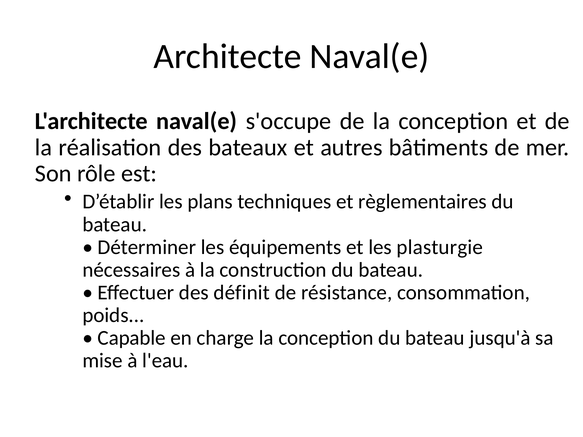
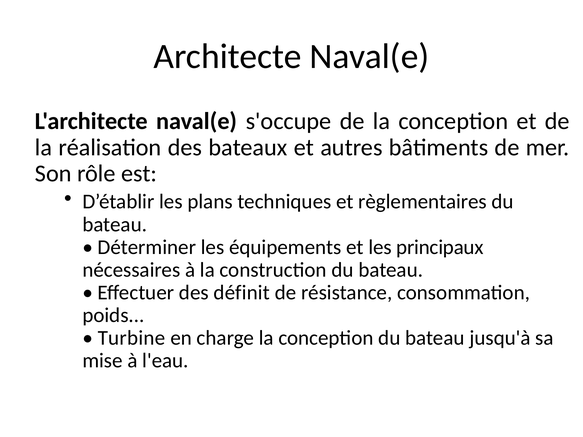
plasturgie: plasturgie -> principaux (440, 247)
Capable: Capable -> Turbine (132, 338)
